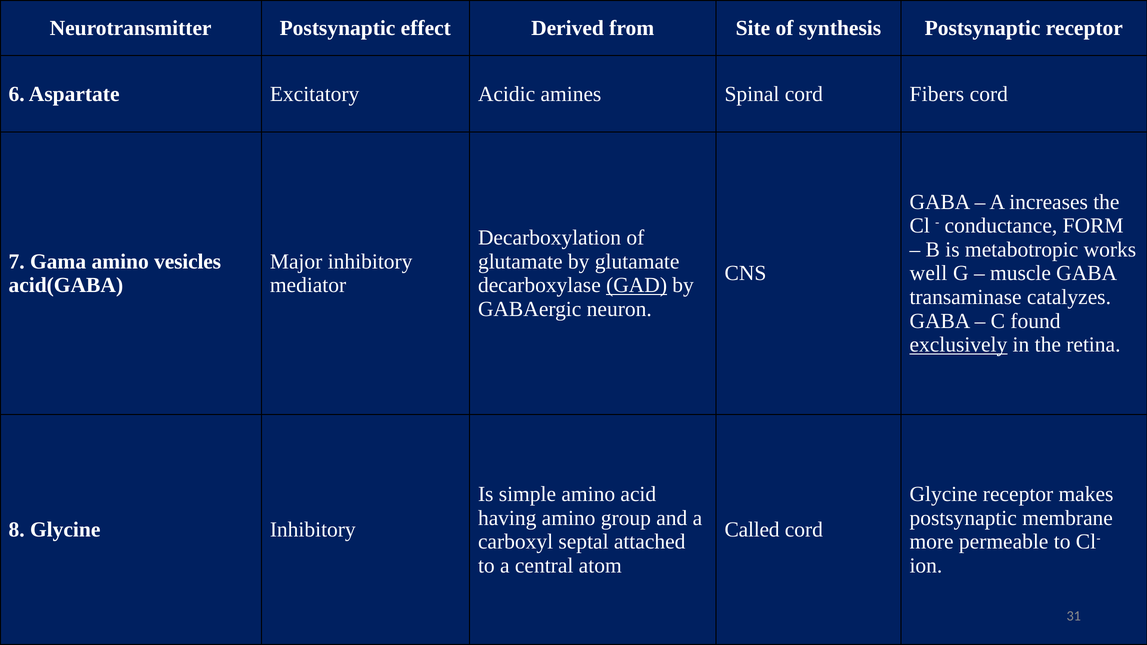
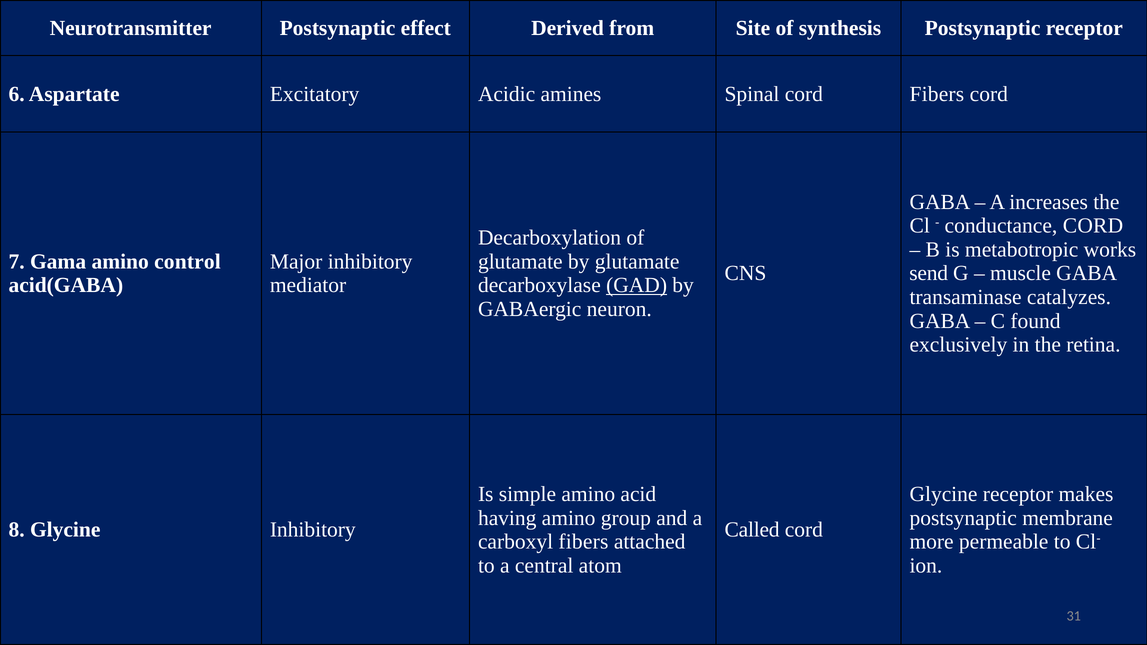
conductance FORM: FORM -> CORD (1093, 226)
vesicles: vesicles -> control (187, 262)
well: well -> send (929, 273)
exclusively underline: present -> none (958, 345)
carboxyl septal: septal -> fibers (583, 542)
